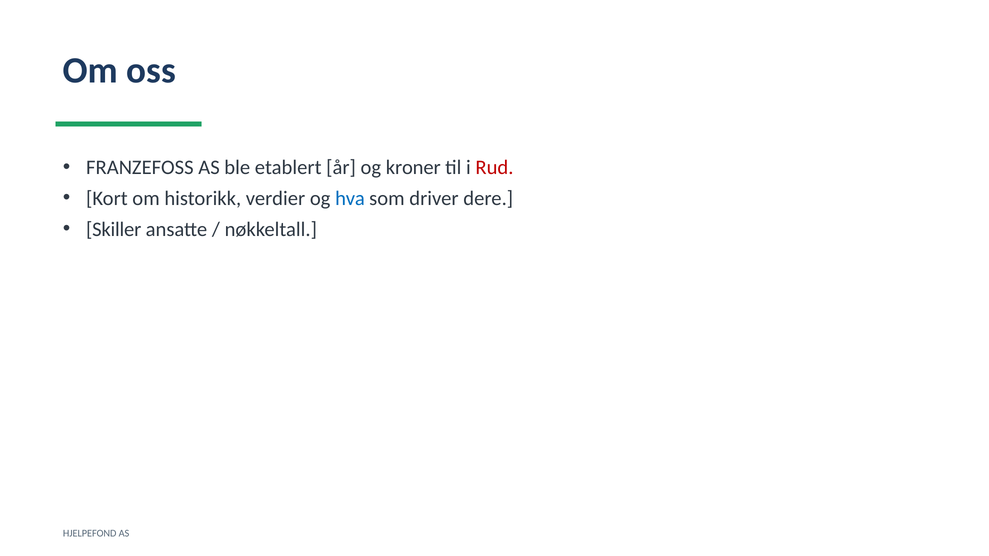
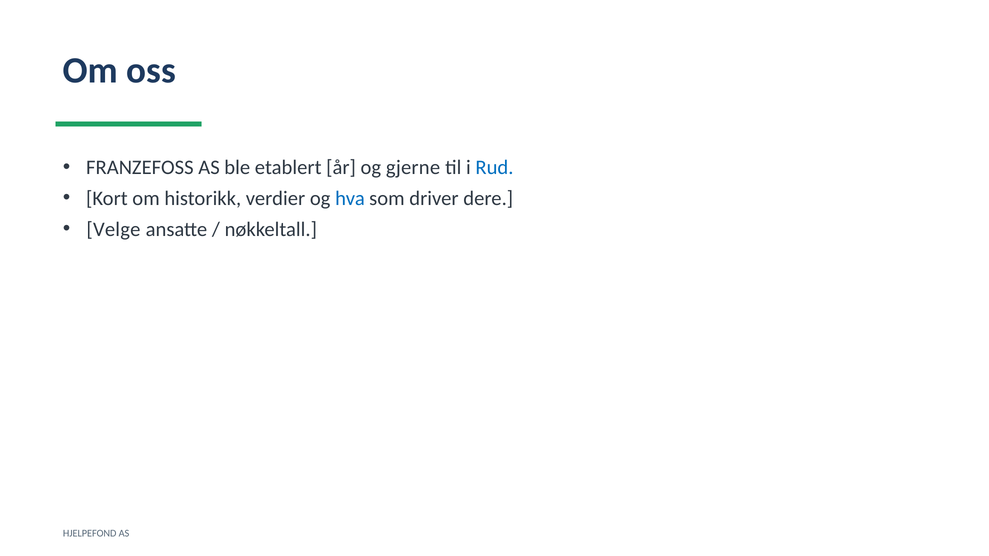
kroner: kroner -> gjerne (413, 168)
Rud colour: red -> blue (494, 168)
Skiller: Skiller -> Velge (113, 229)
